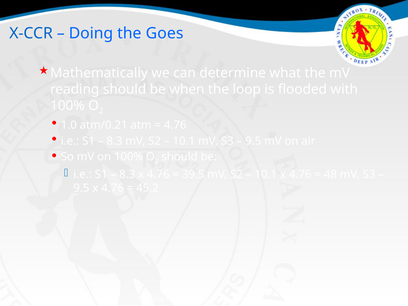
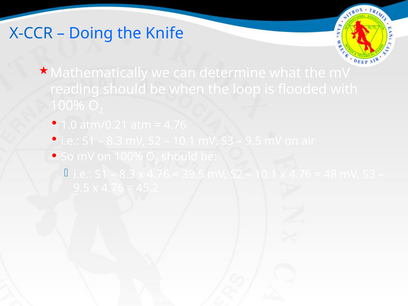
Goes: Goes -> Knife (165, 33)
